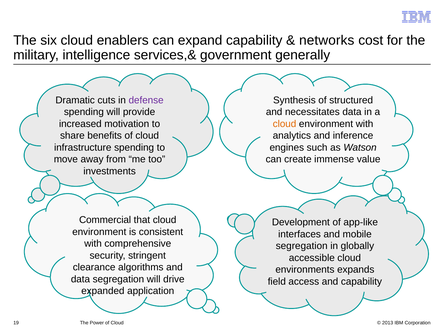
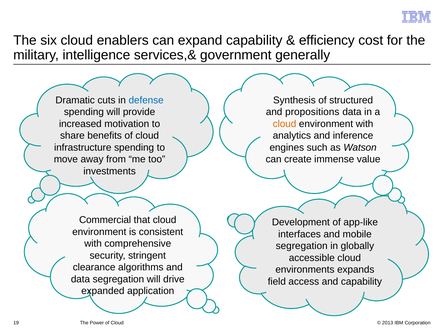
networks: networks -> efficiency (327, 40)
defense colour: purple -> blue (146, 100)
necessitates: necessitates -> propositions (312, 112)
